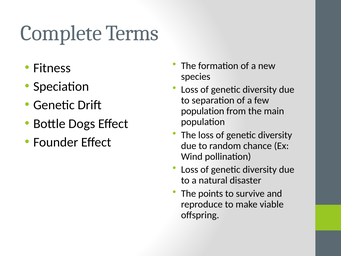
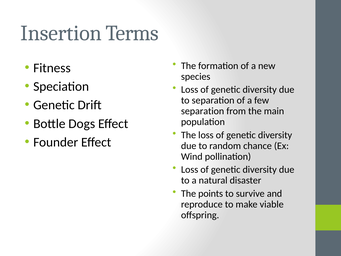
Complete: Complete -> Insertion (61, 33)
population: population -> separation (203, 111)
